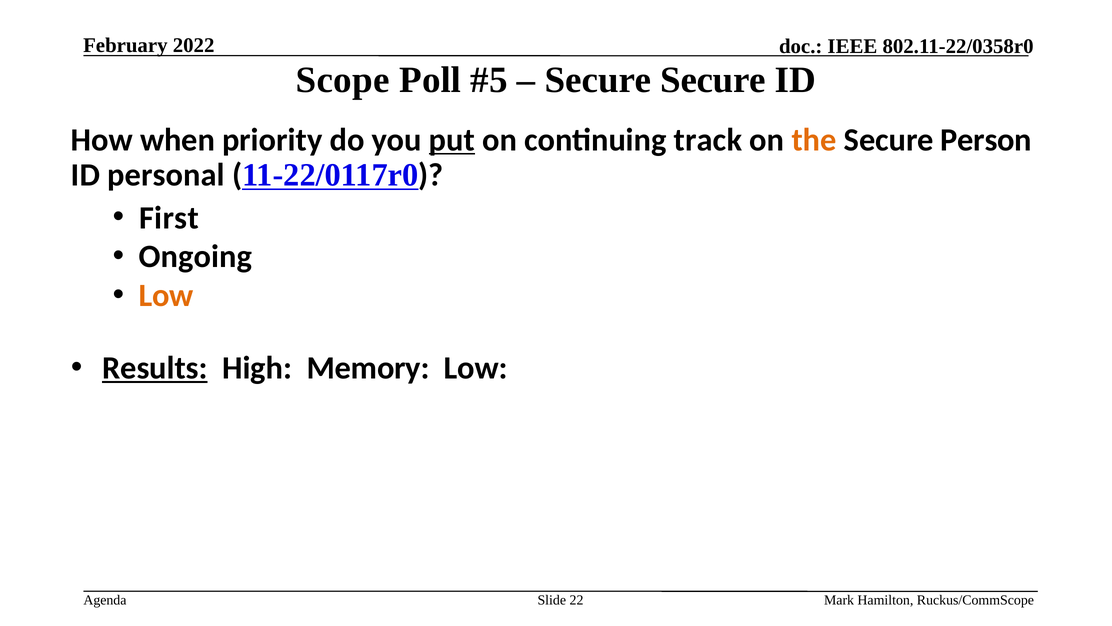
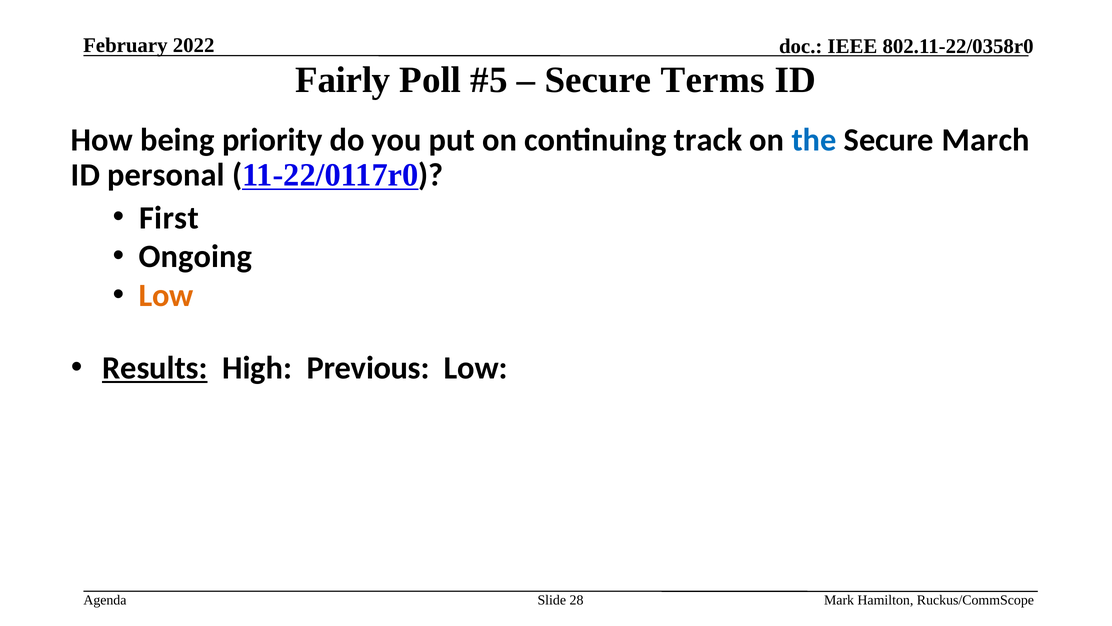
Scope: Scope -> Fairly (343, 80)
Secure Secure: Secure -> Terms (713, 80)
when: when -> being (177, 140)
put underline: present -> none (452, 140)
the colour: orange -> blue (814, 140)
Person: Person -> March (986, 140)
Memory: Memory -> Previous (368, 368)
22: 22 -> 28 (577, 600)
